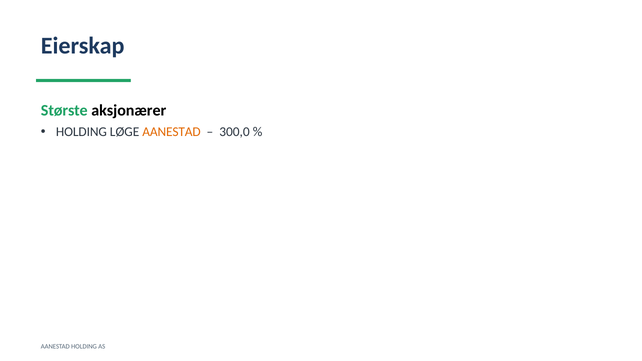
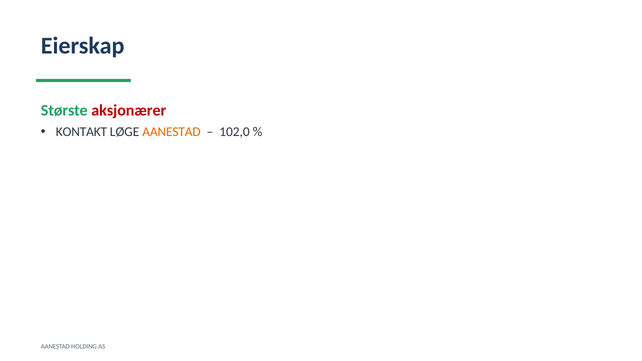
aksjonærer colour: black -> red (129, 111)
HOLDING: HOLDING -> KONTAKT (81, 132)
300,0: 300,0 -> 102,0 (234, 132)
